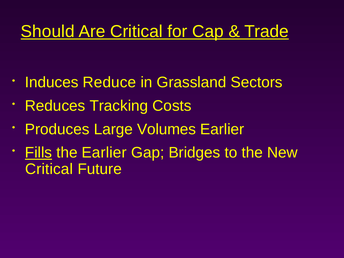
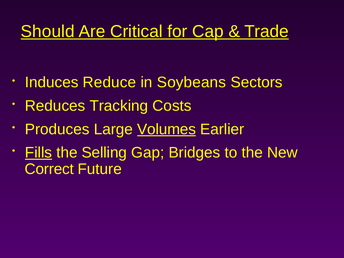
Grassland: Grassland -> Soybeans (191, 82)
Volumes underline: none -> present (167, 129)
the Earlier: Earlier -> Selling (104, 153)
Critical: Critical -> Correct (49, 169)
